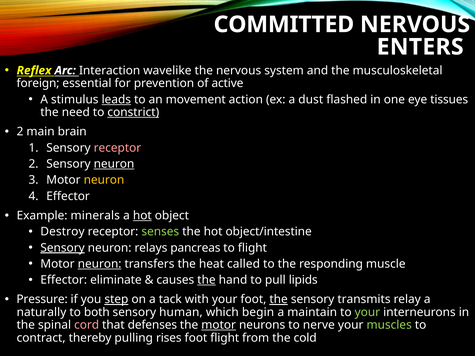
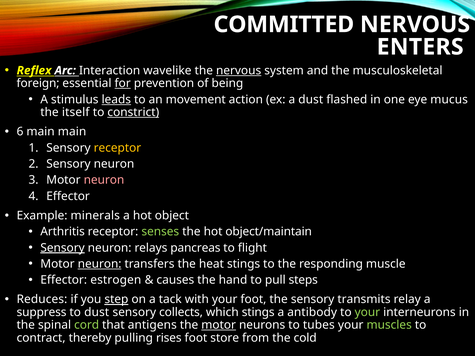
nervous underline: none -> present (239, 71)
for underline: none -> present (123, 83)
active: active -> being (227, 83)
tissues: tissues -> mucus (449, 100)
need: need -> itself (76, 112)
2: 2 -> 6 (20, 132)
main brain: brain -> main (72, 132)
receptor colour: pink -> yellow (117, 148)
neuron underline: present -> none (114, 164)
neuron colour: yellow -> pink (104, 180)
hot underline: present -> none (142, 216)
Destroy: Destroy -> Arthritis (63, 232)
object/intestine: object/intestine -> object/maintain (269, 232)
heat called: called -> stings (244, 264)
eliminate: eliminate -> estrogen (116, 280)
the underline: present -> none (206, 280)
lipids: lipids -> steps (303, 280)
Pressure: Pressure -> Reduces (42, 300)
the underline: present -> none (279, 300)
naturally: naturally -> suppress (42, 312)
to both: both -> dust (97, 312)
human: human -> collects (181, 312)
which begin: begin -> stings (258, 312)
maintain: maintain -> antibody (312, 312)
cord colour: pink -> light green (87, 325)
defenses: defenses -> antigens (152, 325)
nerve: nerve -> tubes (319, 325)
foot flight: flight -> store (225, 338)
